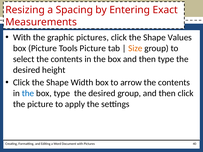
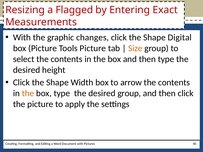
Spacing: Spacing -> Flagged (74, 10)
graphic pictures: pictures -> changes (93, 38)
Values: Values -> Digital (180, 38)
the colour: blue -> orange (28, 93)
